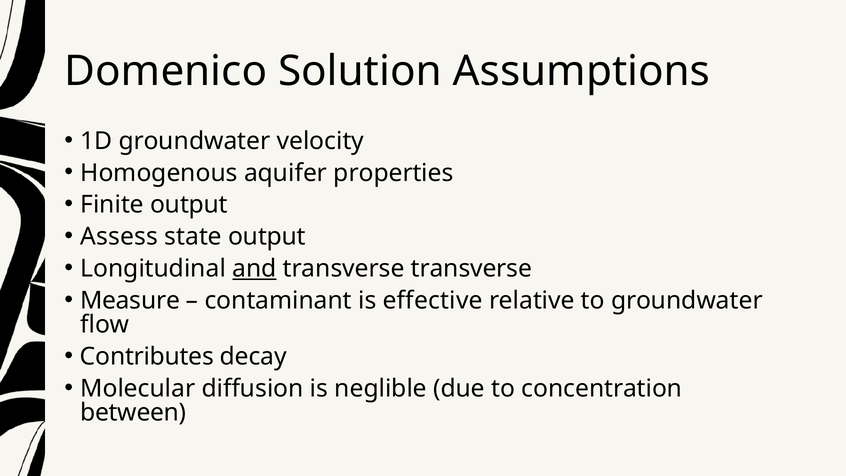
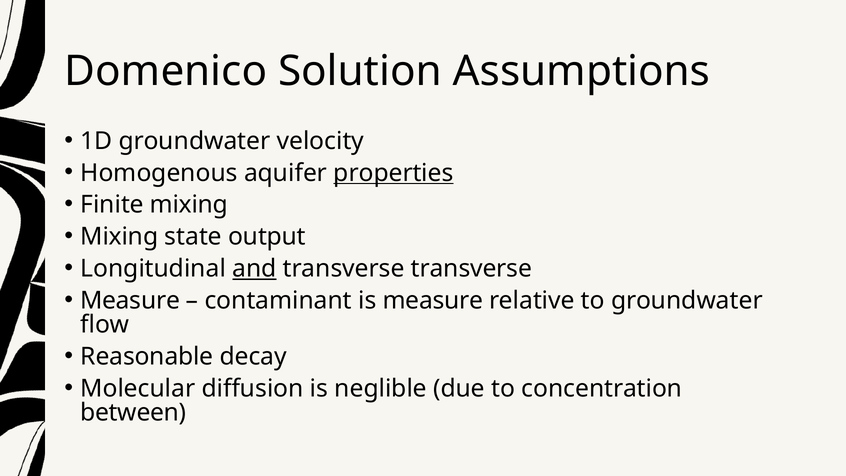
properties underline: none -> present (393, 173)
Finite output: output -> mixing (189, 205)
Assess: Assess -> Mixing (119, 237)
is effective: effective -> measure (433, 301)
Contributes: Contributes -> Reasonable (147, 356)
